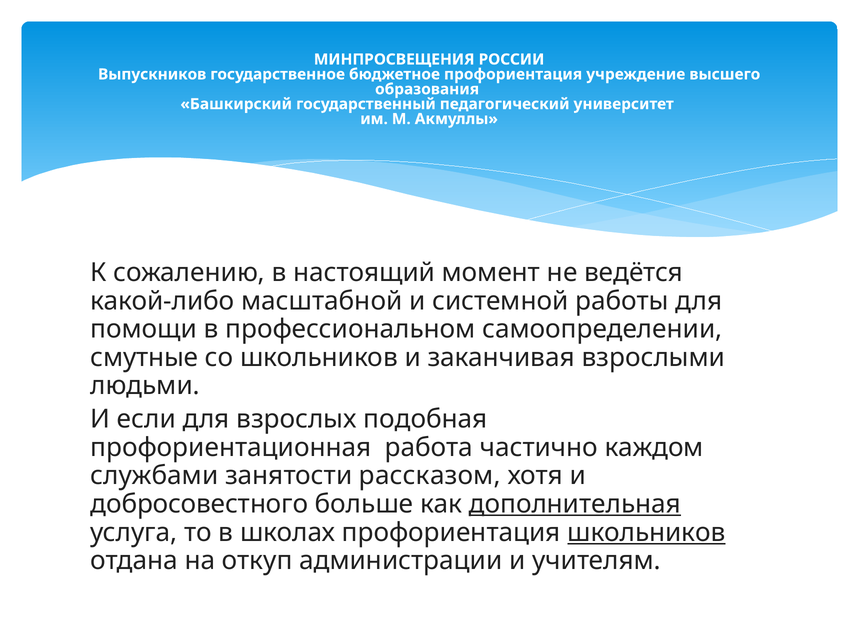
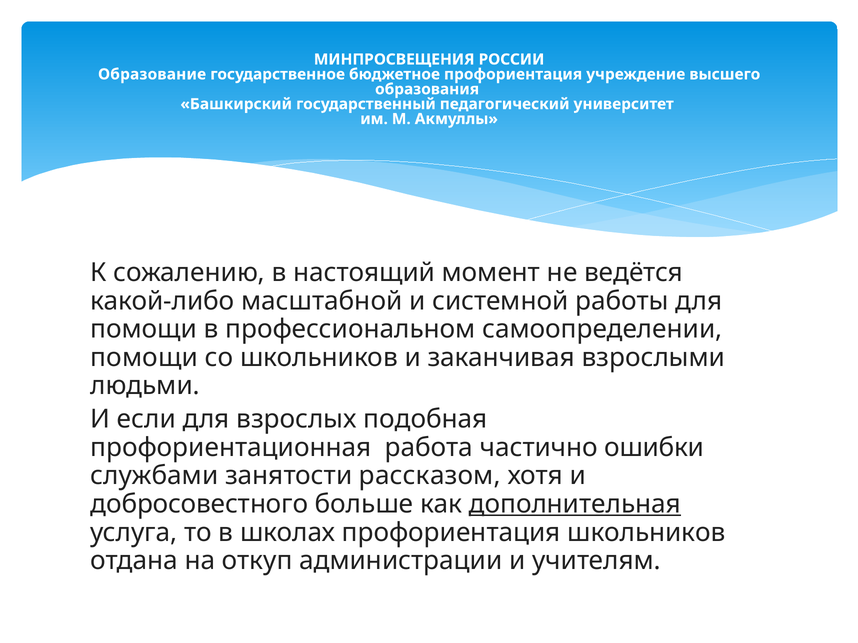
Выпускников: Выпускников -> Образование (152, 74)
смутные: смутные -> помощи (144, 358)
каждом: каждом -> ошибки (654, 448)
школьников underline: present -> none (646, 533)
